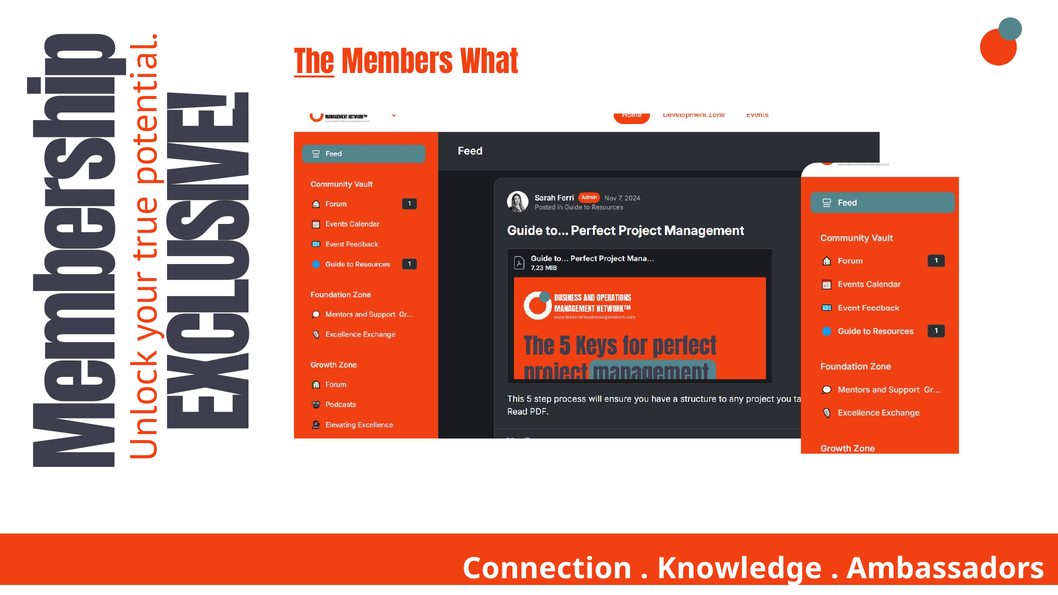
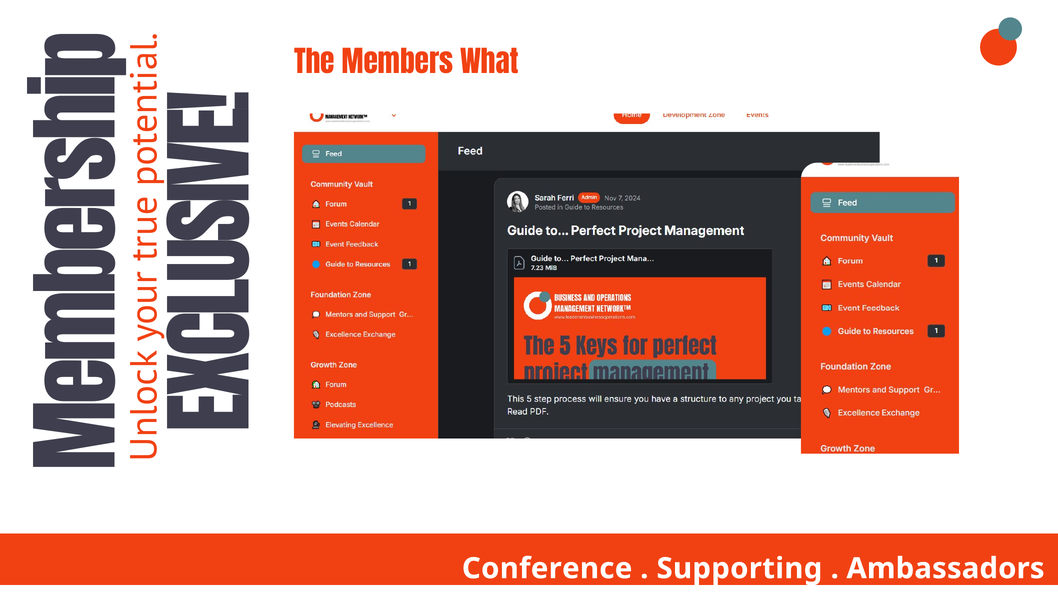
The underline: present -> none (314, 64)
Connection: Connection -> Conference (547, 569)
Knowledge: Knowledge -> Supporting (739, 569)
